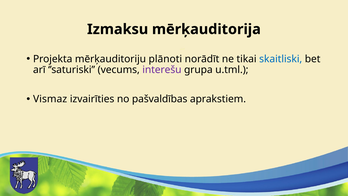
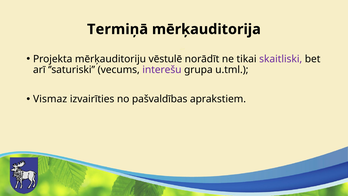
Izmaksu: Izmaksu -> Termiņā (118, 29)
plānoti: plānoti -> vēstulē (165, 59)
skaitliski colour: blue -> purple (281, 59)
